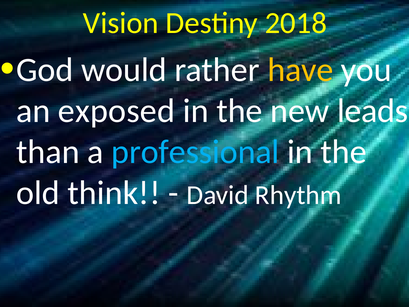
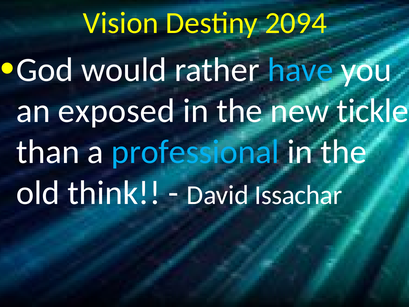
2018: 2018 -> 2094 (296, 23)
have colour: yellow -> light blue (300, 70)
leads: leads -> tickle (373, 111)
Rhythm: Rhythm -> Issachar (298, 195)
